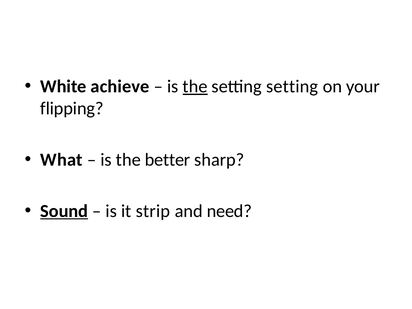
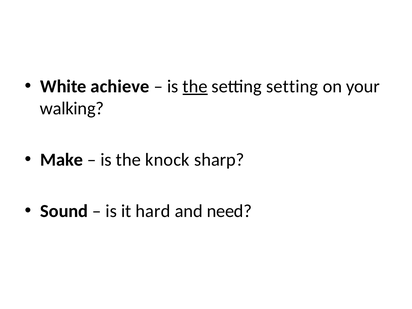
flipping: flipping -> walking (72, 108)
What: What -> Make (62, 160)
better: better -> knock (167, 160)
Sound underline: present -> none (64, 211)
strip: strip -> hard (153, 211)
